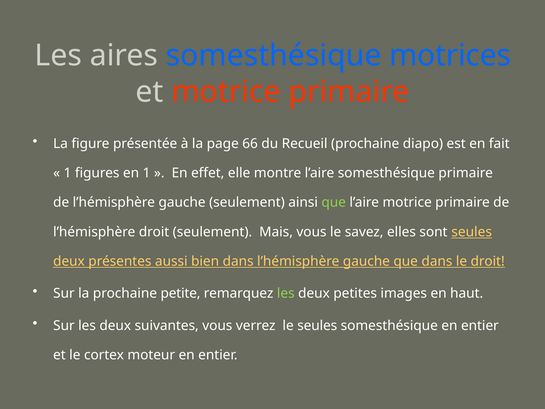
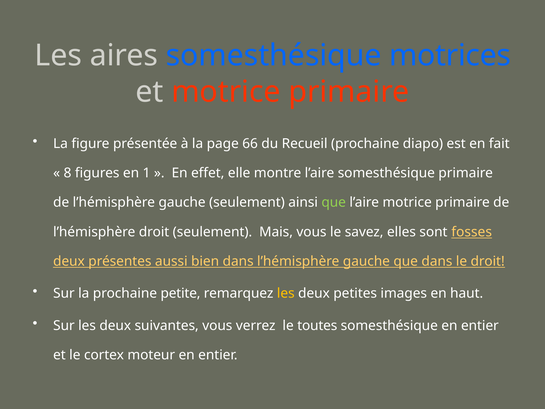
1: 1 -> 8 (67, 173)
sont seules: seules -> fosses (472, 232)
les colour: light green -> yellow (286, 293)
le seules: seules -> toutes (317, 325)
